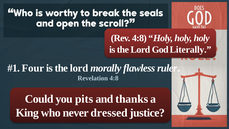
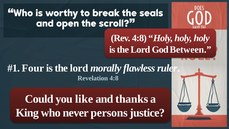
Literally: Literally -> Between (191, 50)
pits: pits -> like (84, 99)
dressed: dressed -> persons (109, 113)
